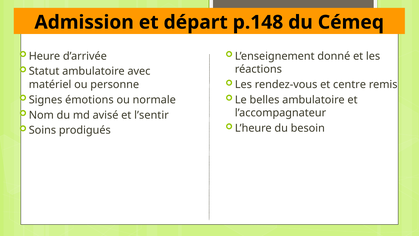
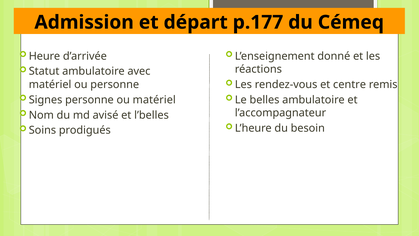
p.148: p.148 -> p.177 (258, 22)
Signes émotions: émotions -> personne (89, 100)
ou normale: normale -> matériel (154, 100)
l’sentir: l’sentir -> l’belles (152, 115)
